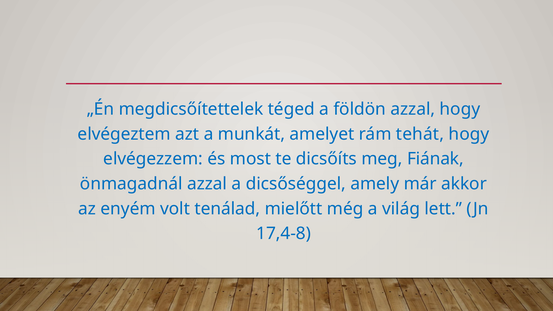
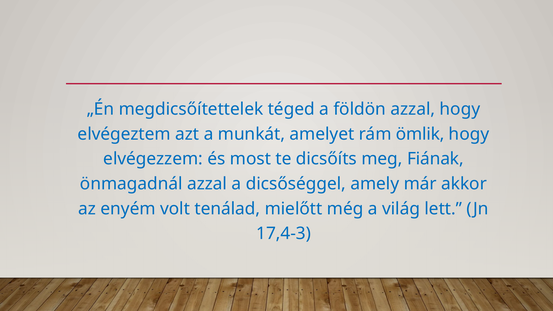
tehát: tehát -> ömlik (420, 134)
17,4-8: 17,4-8 -> 17,4-3 (284, 234)
